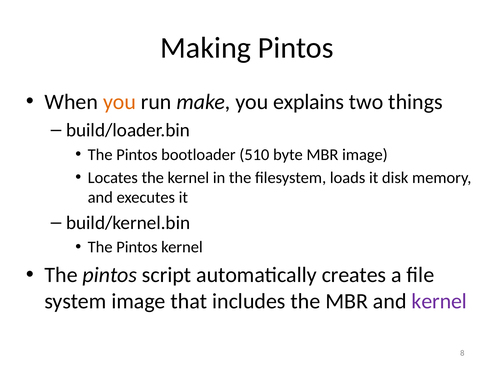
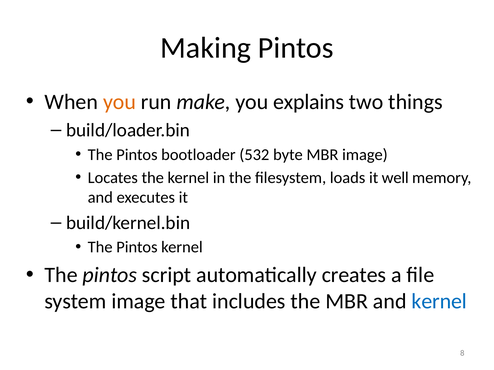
510: 510 -> 532 (254, 155)
disk: disk -> well (395, 178)
kernel colour: purple -> blue (439, 302)
